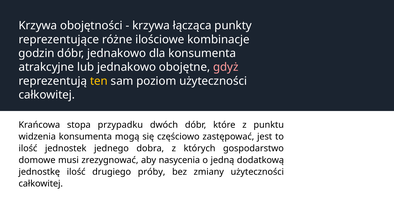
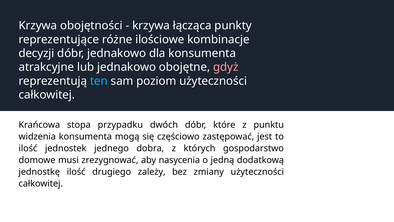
godzin: godzin -> decyzji (36, 53)
ten colour: yellow -> light blue (99, 81)
próby: próby -> zależy (152, 172)
